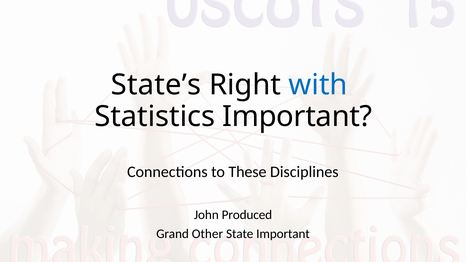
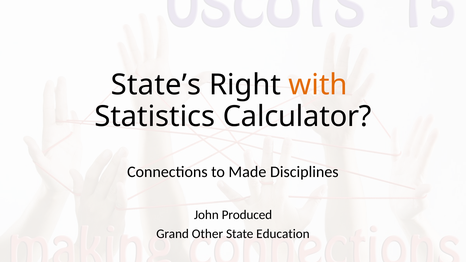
with colour: blue -> orange (318, 85)
Statistics Important: Important -> Calculator (297, 116)
These: These -> Made (247, 172)
State Important: Important -> Education (283, 234)
